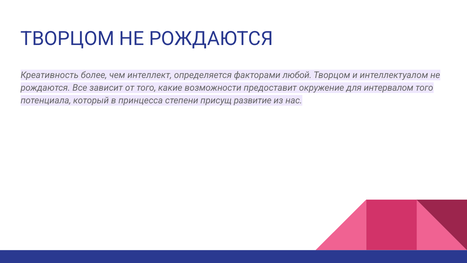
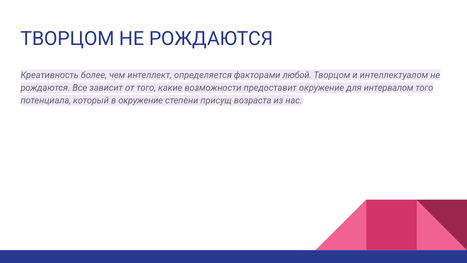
в принцесса: принцесса -> окружение (141, 100)
развитие: развитие -> возраста (253, 100)
